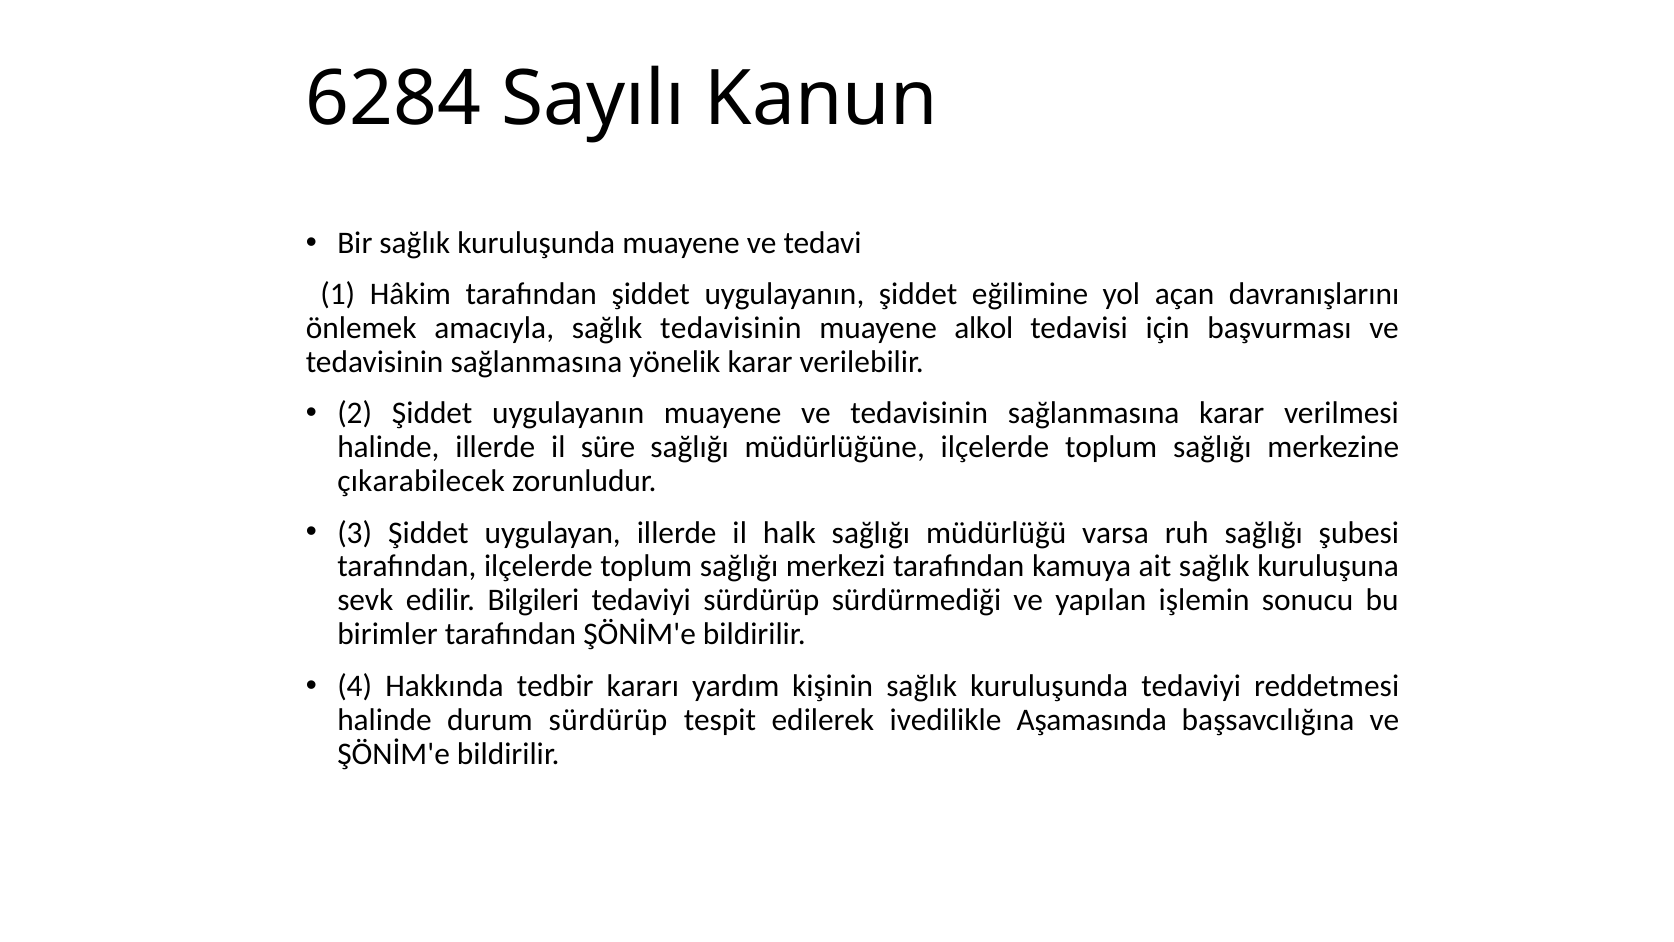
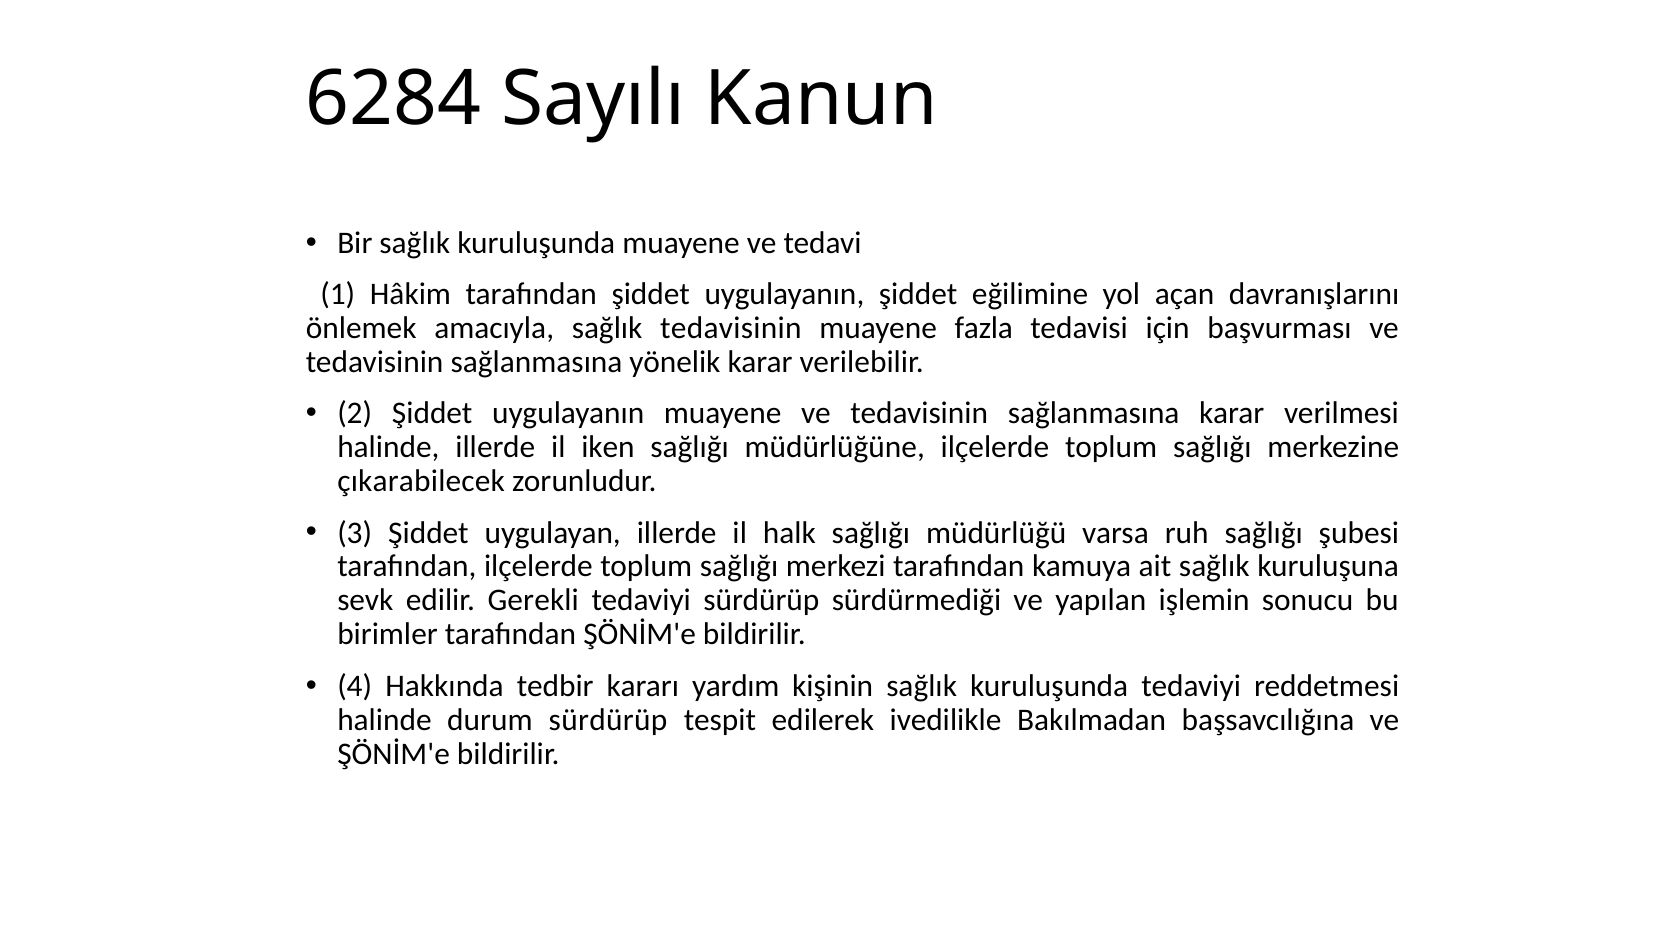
alkol: alkol -> fazla (984, 328)
süre: süre -> iken (608, 447)
Bilgileri: Bilgileri -> Gerekli (533, 600)
Aşamasında: Aşamasında -> Bakılmadan (1092, 719)
